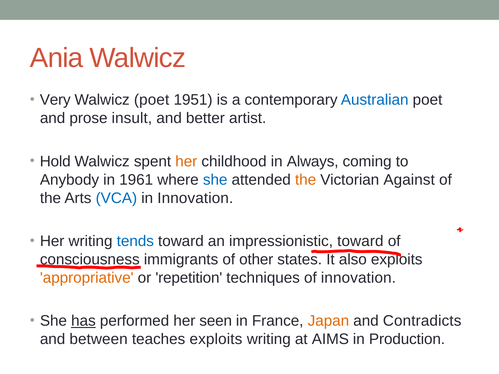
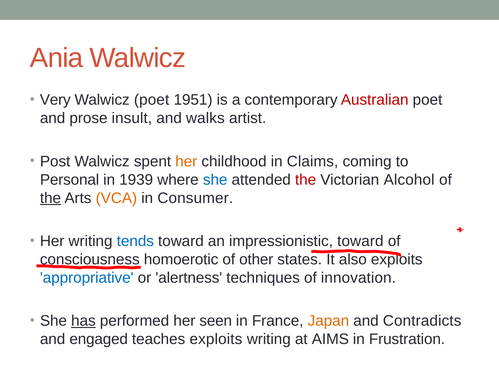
Australian colour: blue -> red (375, 100)
better: better -> walks (205, 118)
Hold: Hold -> Post (55, 162)
Always: Always -> Claims (313, 162)
Anybody: Anybody -> Personal (70, 180)
1961: 1961 -> 1939 (136, 180)
the colour: orange -> red (306, 180)
Against: Against -> Alcohol (409, 180)
the underline: none -> present (50, 198)
VCA colour: blue -> orange (116, 198)
in Innovation: Innovation -> Consumer (195, 198)
immigrants: immigrants -> homoerotic (181, 260)
appropriative colour: orange -> blue (87, 278)
repetition: repetition -> alertness (189, 278)
between: between -> engaged (99, 339)
Production: Production -> Frustration (407, 339)
